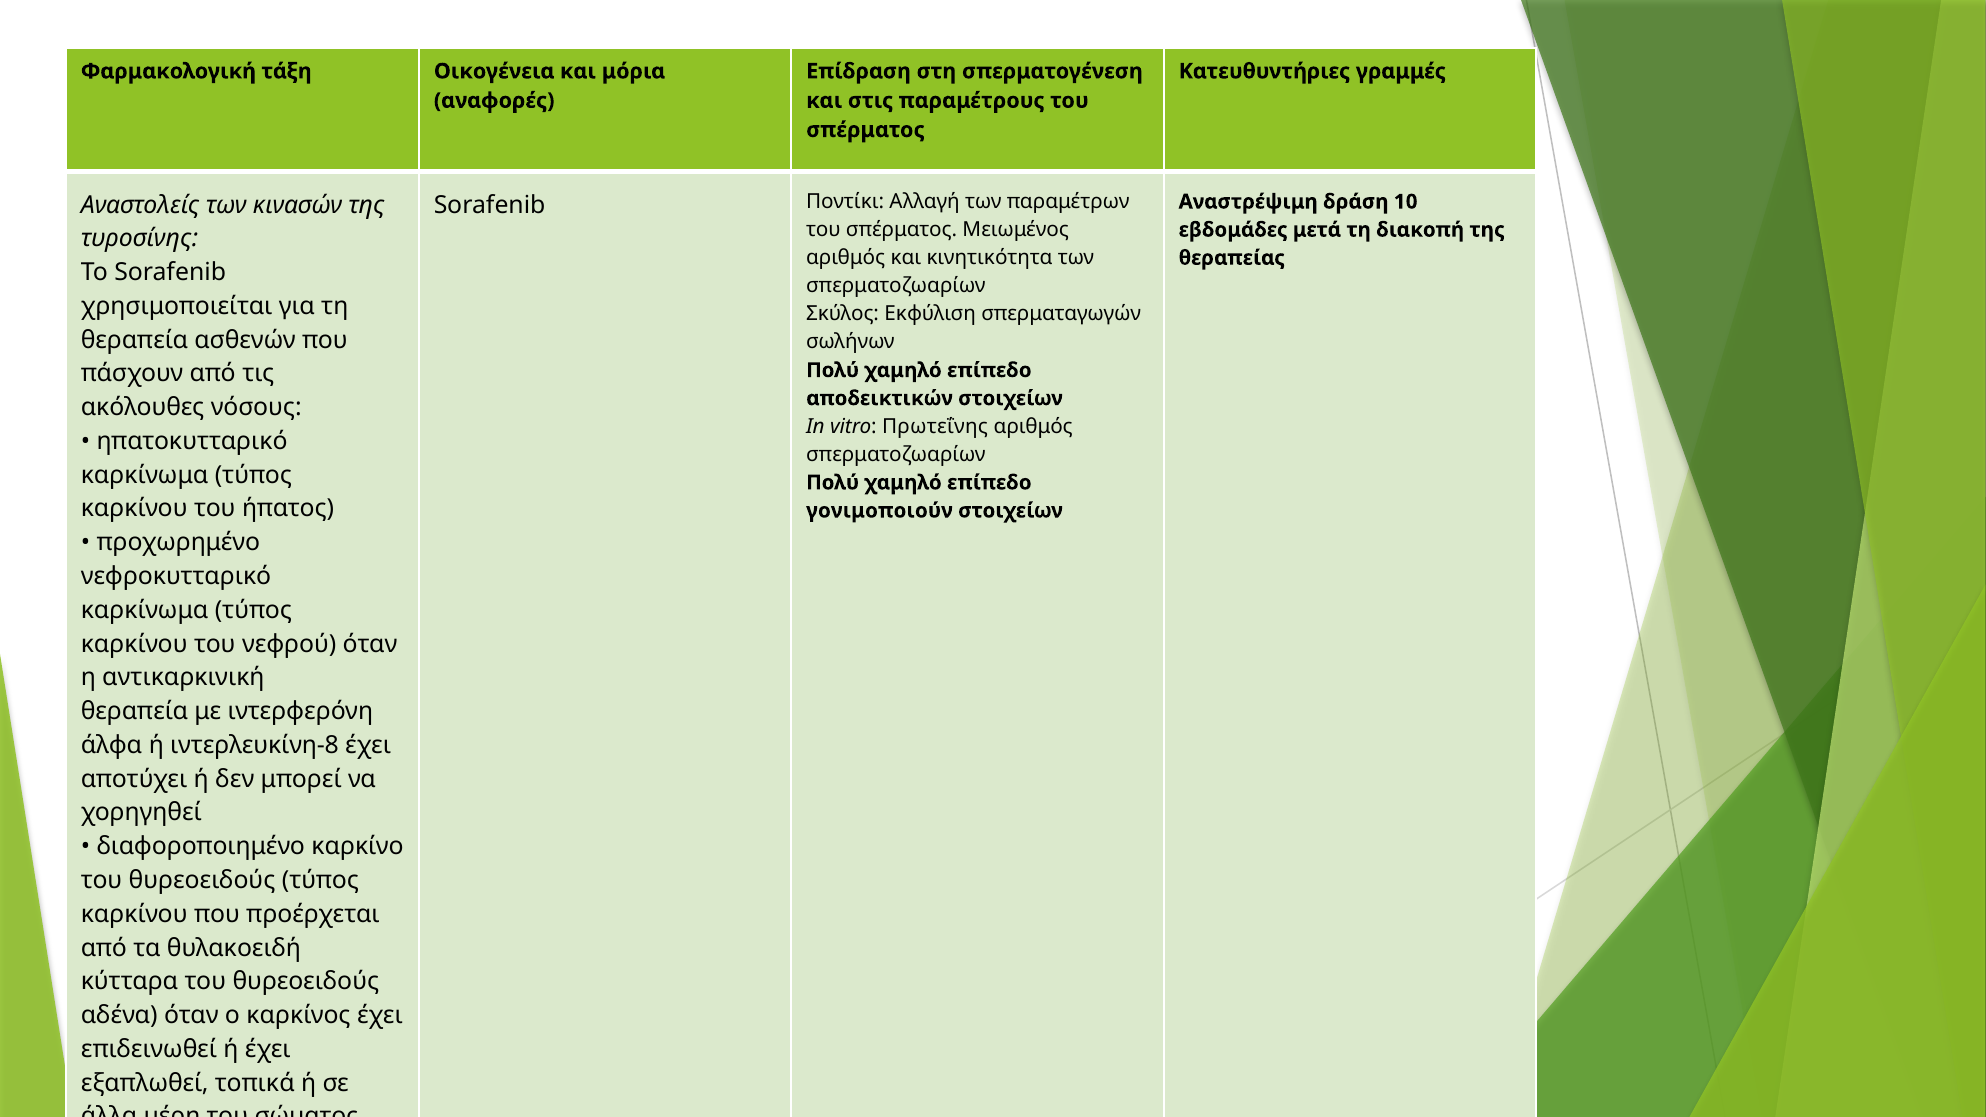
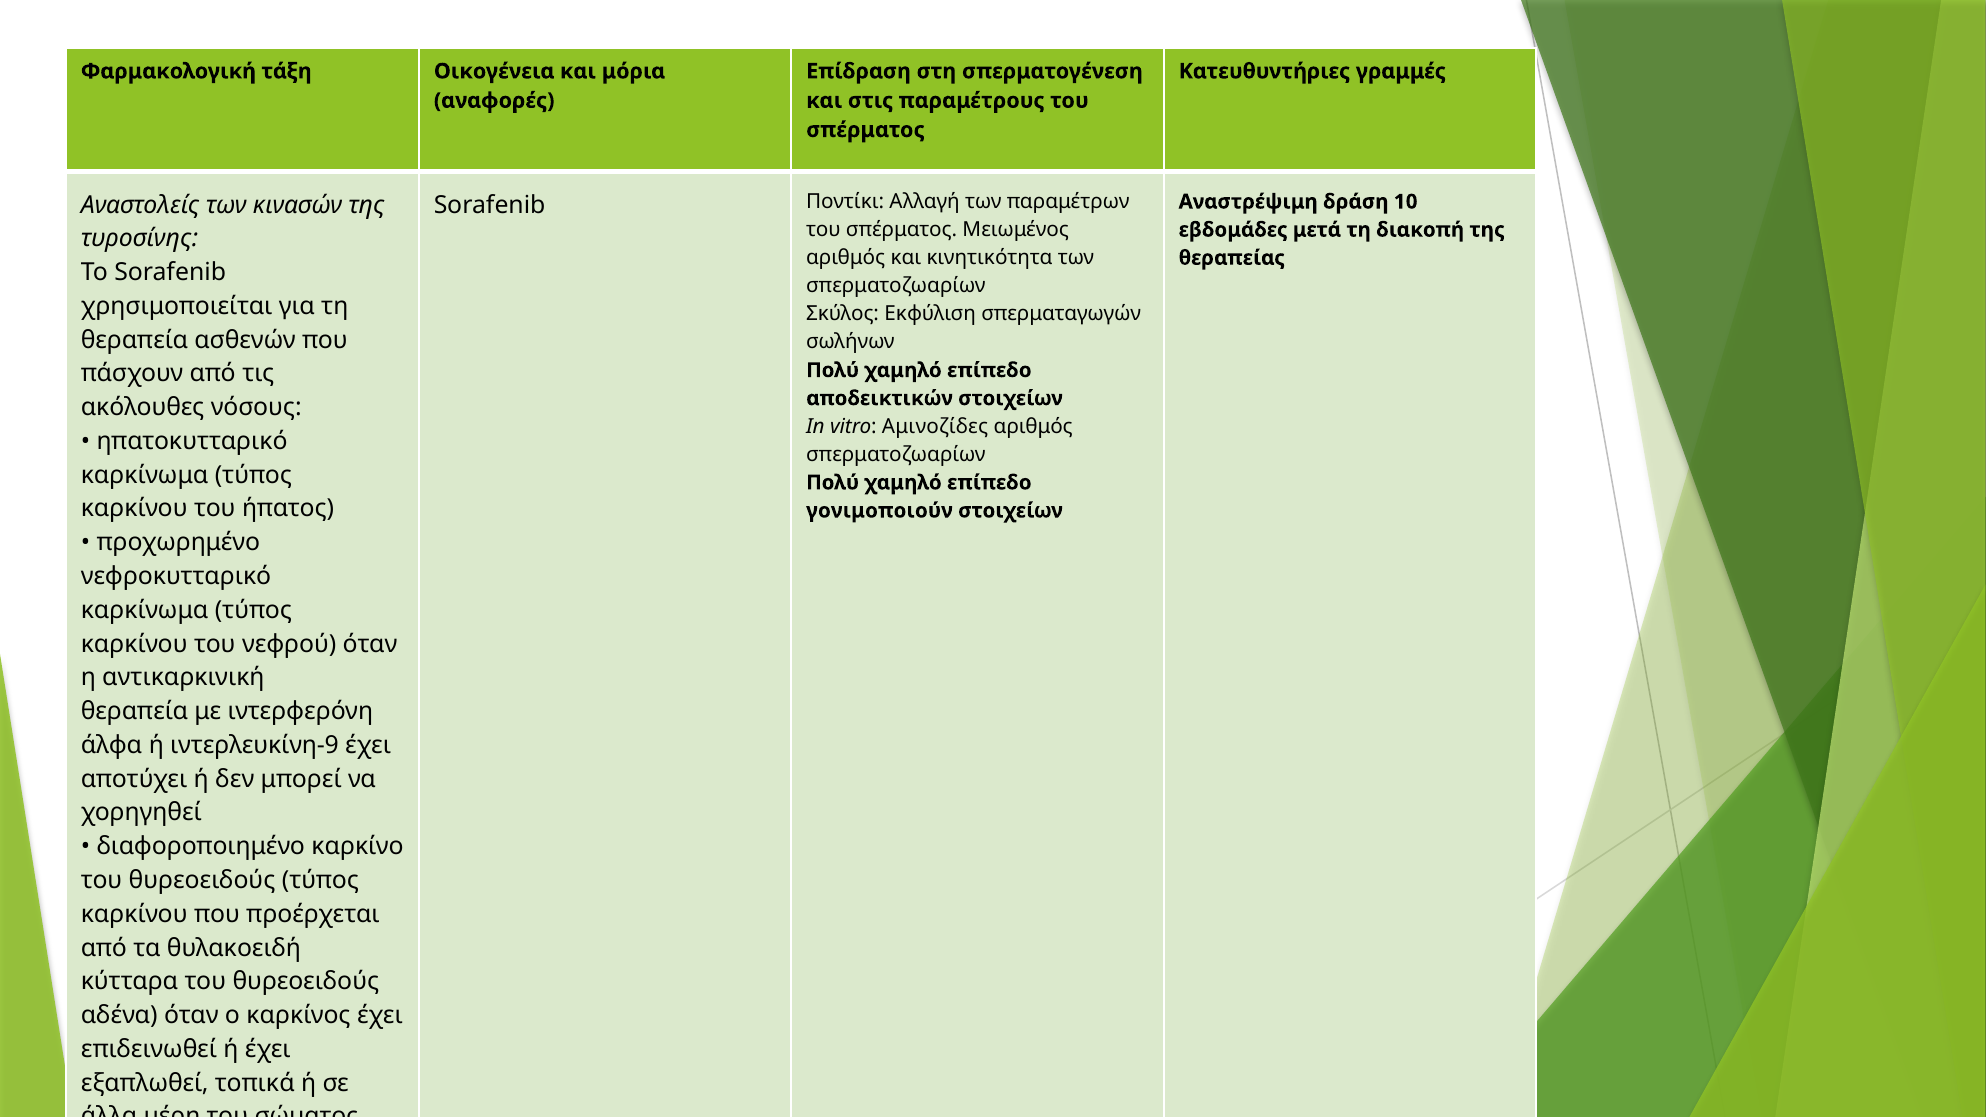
Πρωτεΐνης: Πρωτεΐνης -> Αμινοζίδες (935, 426)
ιντερλευκίνη-8: ιντερλευκίνη-8 -> ιντερλευκίνη-9 (255, 745)
